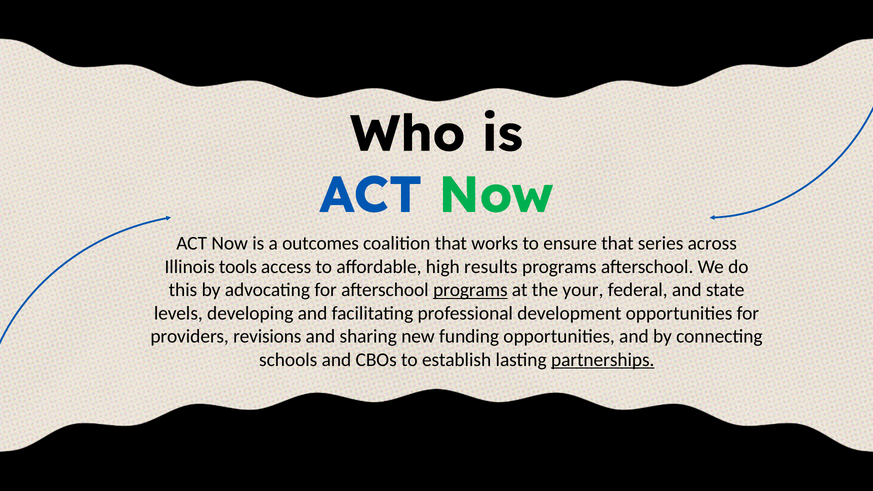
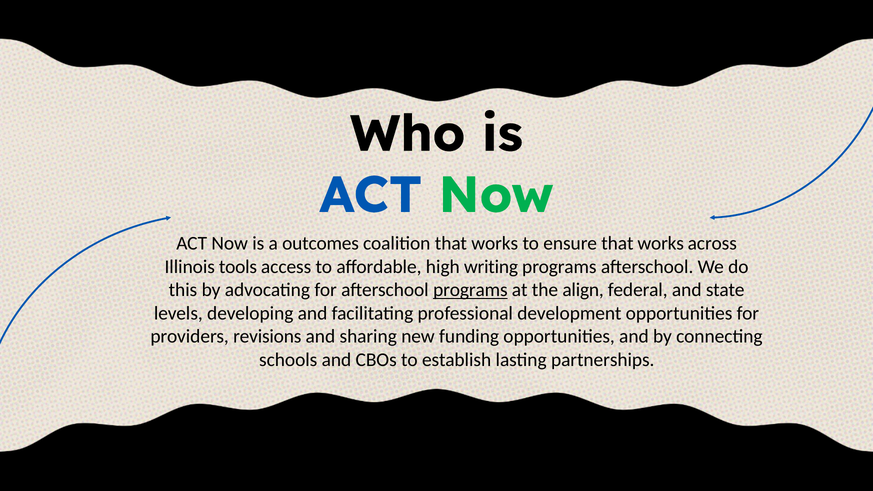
ensure that series: series -> works (661, 244)
results: results -> writing (491, 267)
your: your -> align (583, 290)
partnerships underline: present -> none (603, 360)
